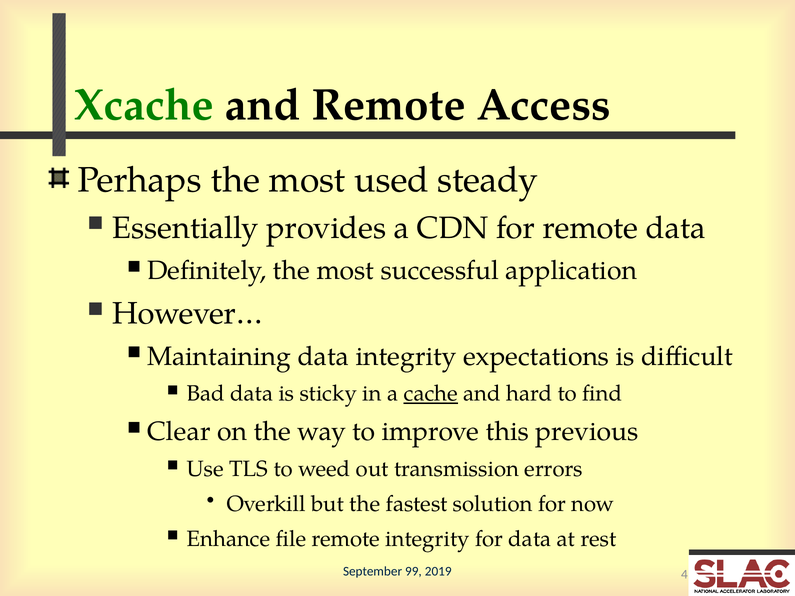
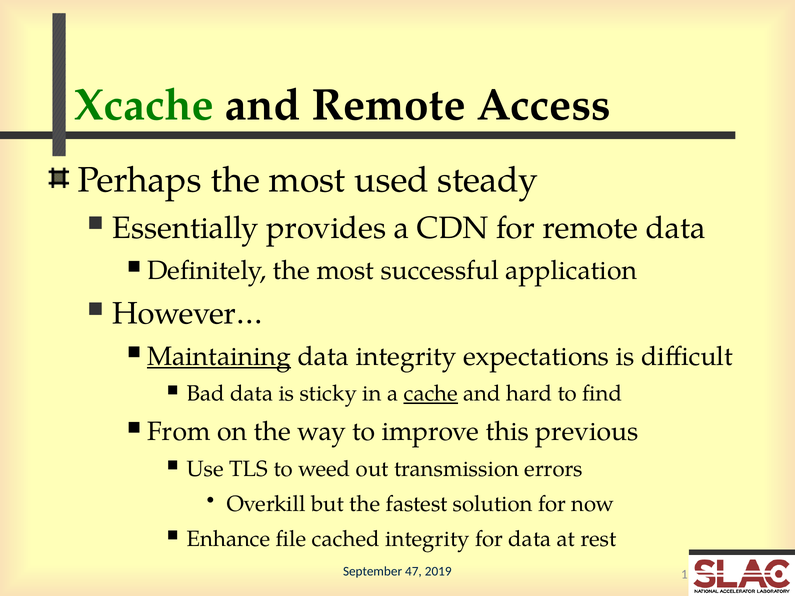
Maintaining underline: none -> present (219, 356)
Clear: Clear -> From (179, 432)
file remote: remote -> cached (346, 539)
99: 99 -> 47 (413, 572)
4: 4 -> 1 (684, 575)
